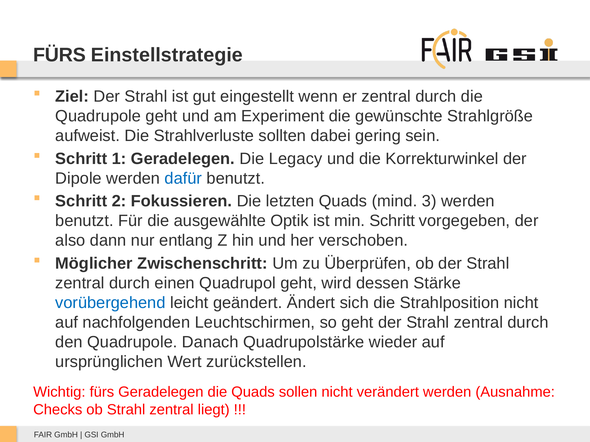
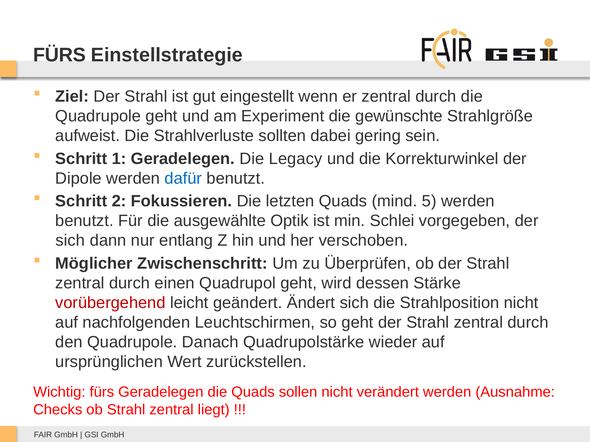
3: 3 -> 5 (429, 201)
min Schritt: Schritt -> Schlei (392, 221)
also: also -> sich (70, 241)
vorübergehend colour: blue -> red (110, 303)
